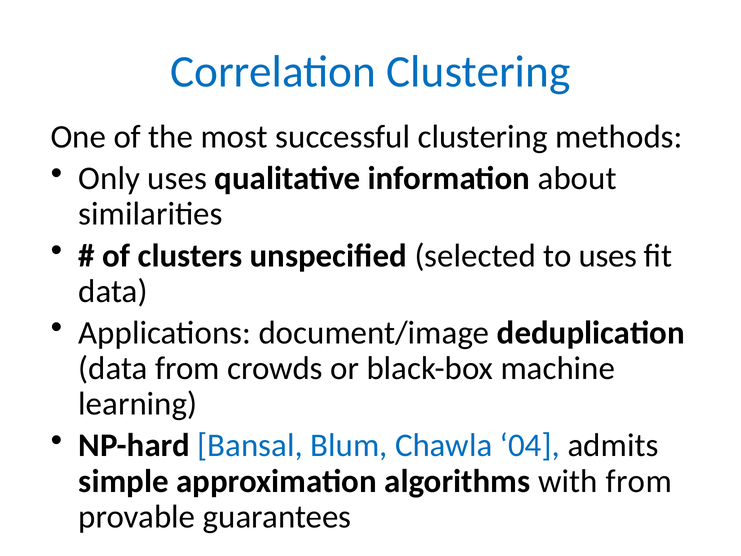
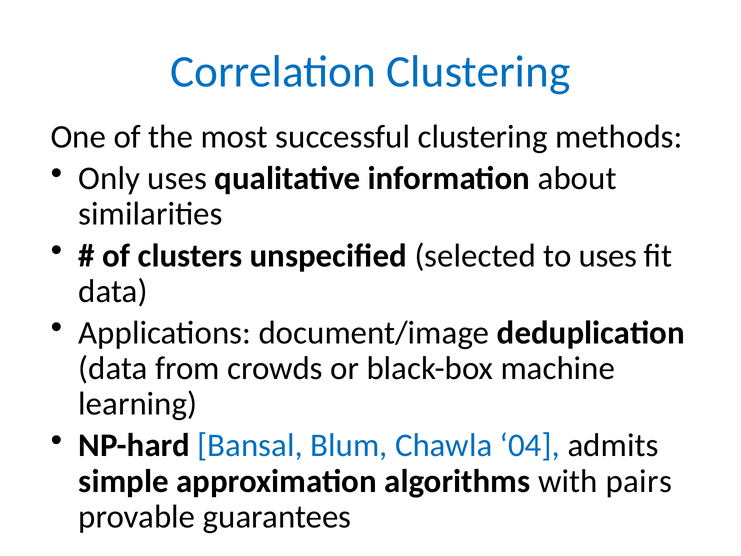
with from: from -> pairs (639, 481)
